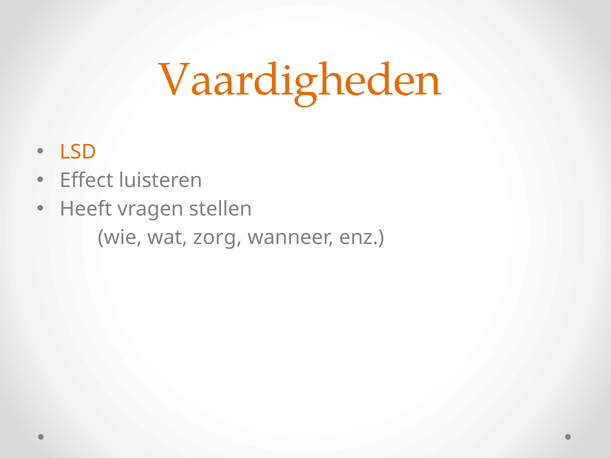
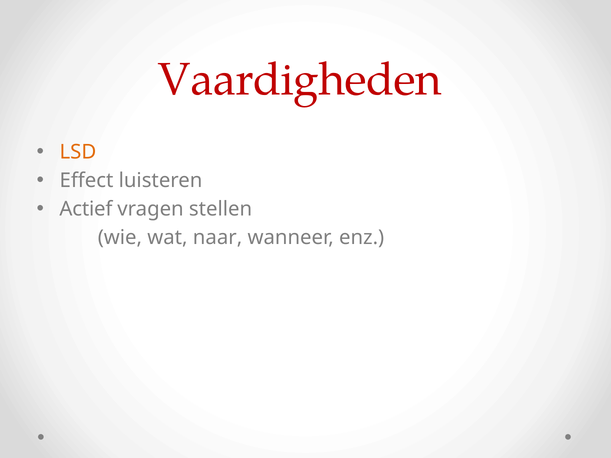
Vaardigheden colour: orange -> red (300, 80)
Heeft: Heeft -> Actief (86, 209)
zorg: zorg -> naar (218, 238)
